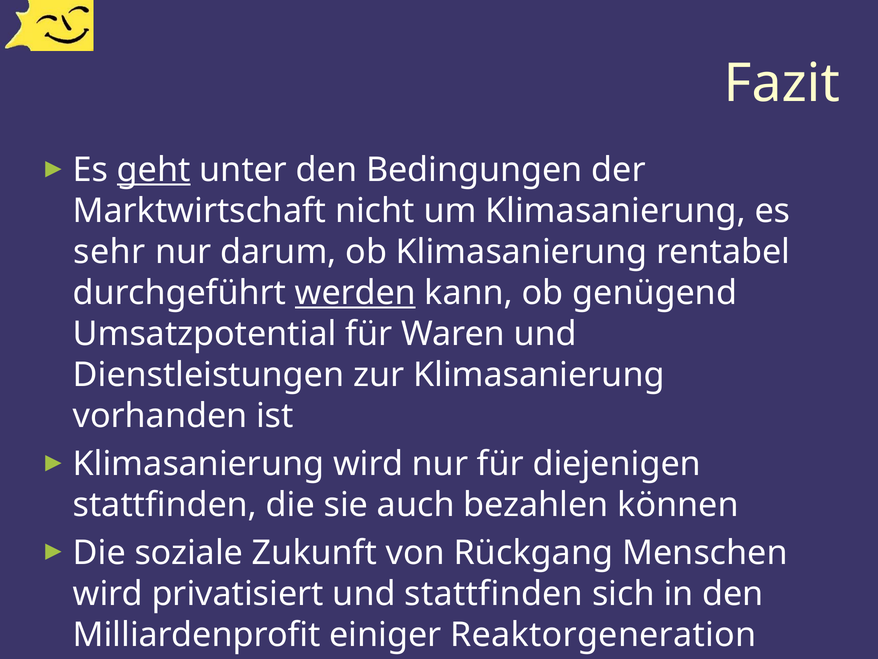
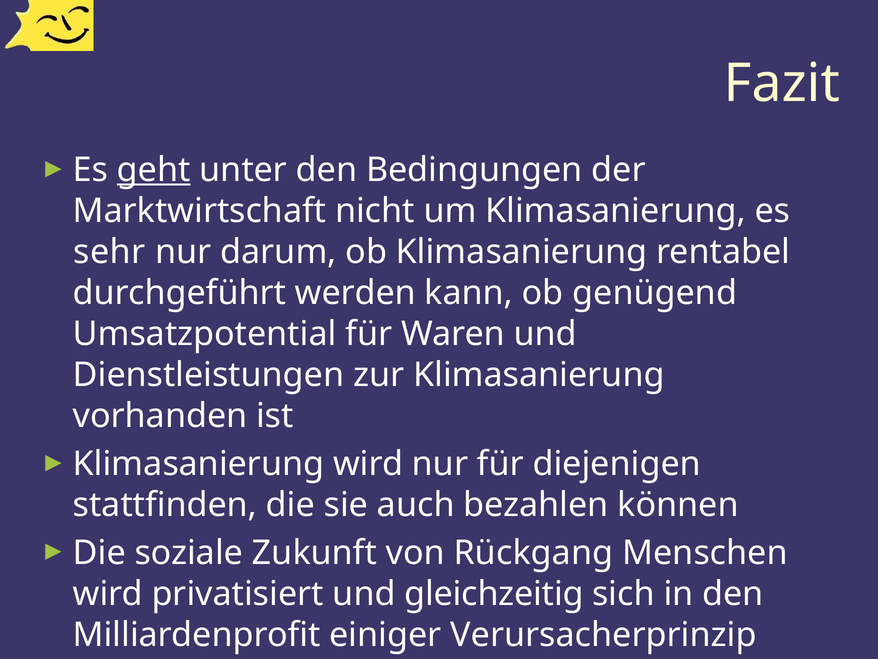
werden underline: present -> none (355, 293)
und stattfinden: stattfinden -> gleichzeitig (494, 593)
Reaktorgeneration: Reaktorgeneration -> Verursacherprinzip (604, 634)
